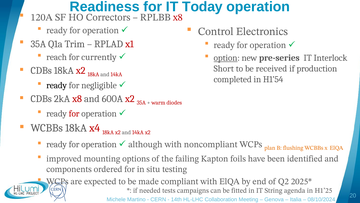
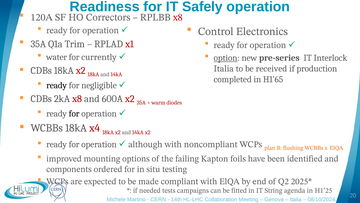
Today: Today -> Safely (202, 7)
reach: reach -> water (57, 57)
Short: Short -> Italia (224, 68)
H1’54: H1’54 -> H1’65 (273, 79)
for colour: red -> black (74, 113)
